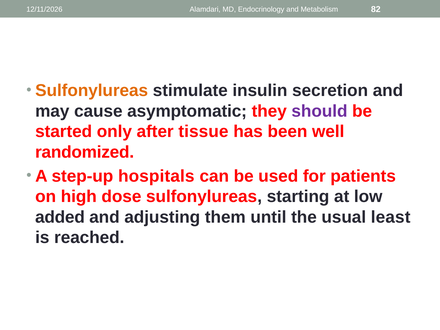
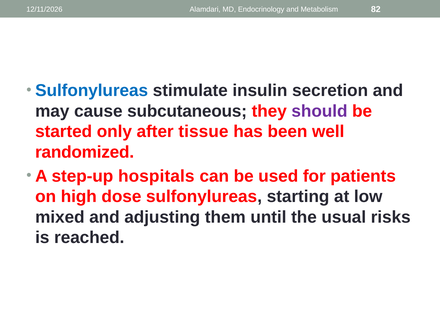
Sulfonylureas colour: orange -> blue (92, 91)
asymptomatic: asymptomatic -> subcutaneous (187, 111)
added: added -> mixed (60, 217)
least: least -> risks (391, 217)
